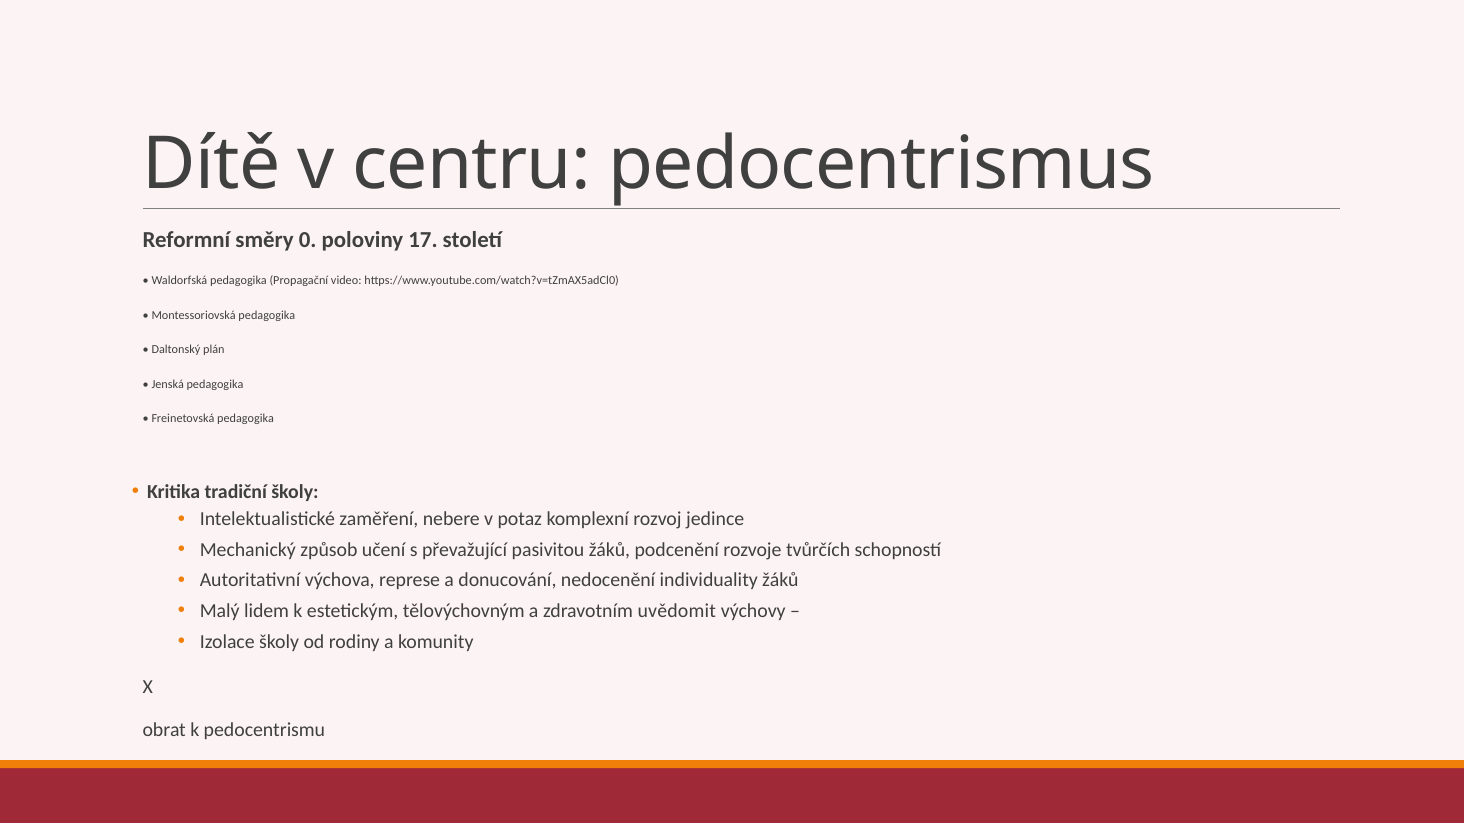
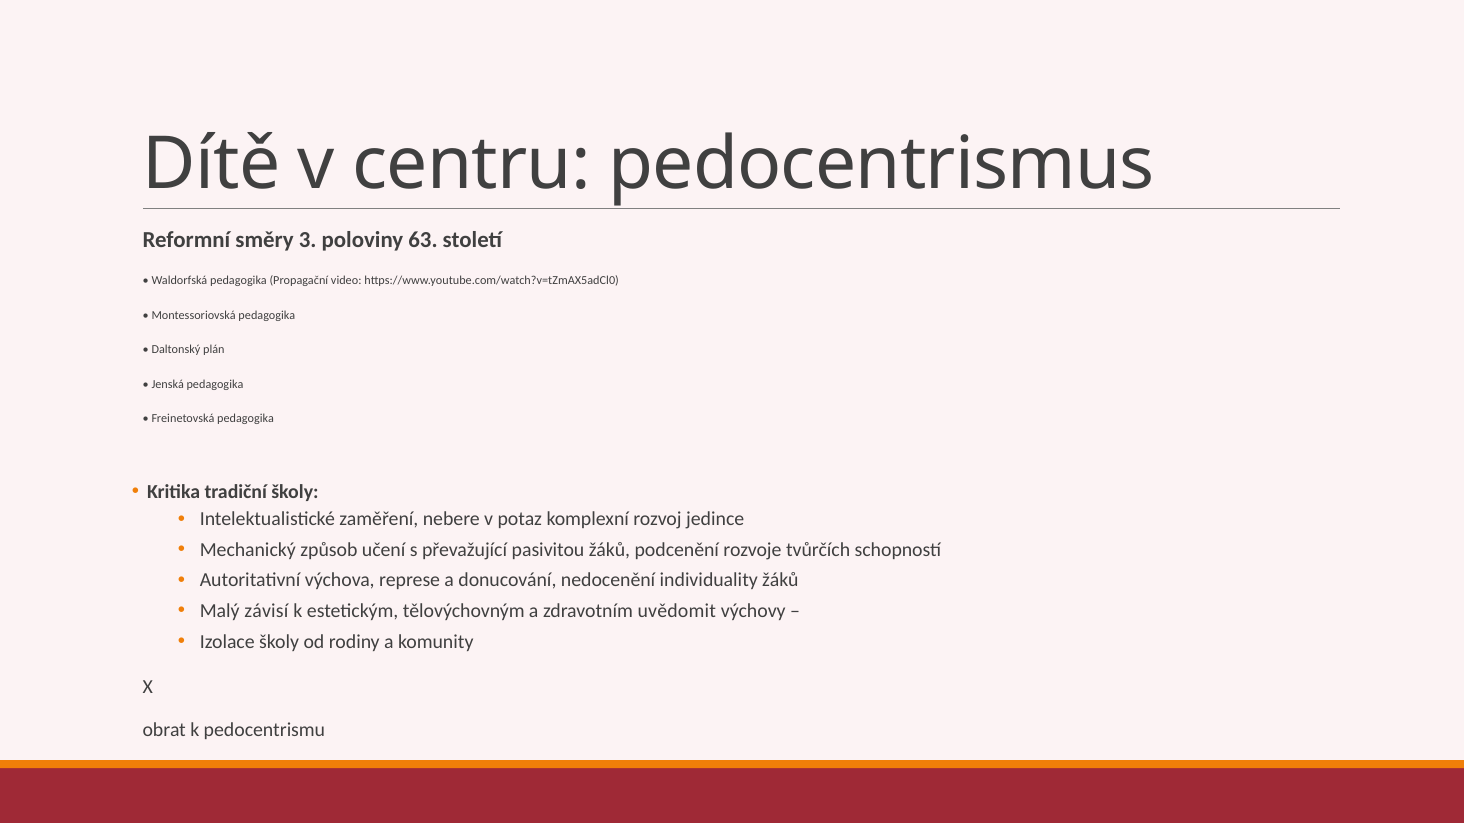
0: 0 -> 3 (308, 240)
17: 17 -> 63 (423, 240)
lidem: lidem -> závisí (266, 611)
